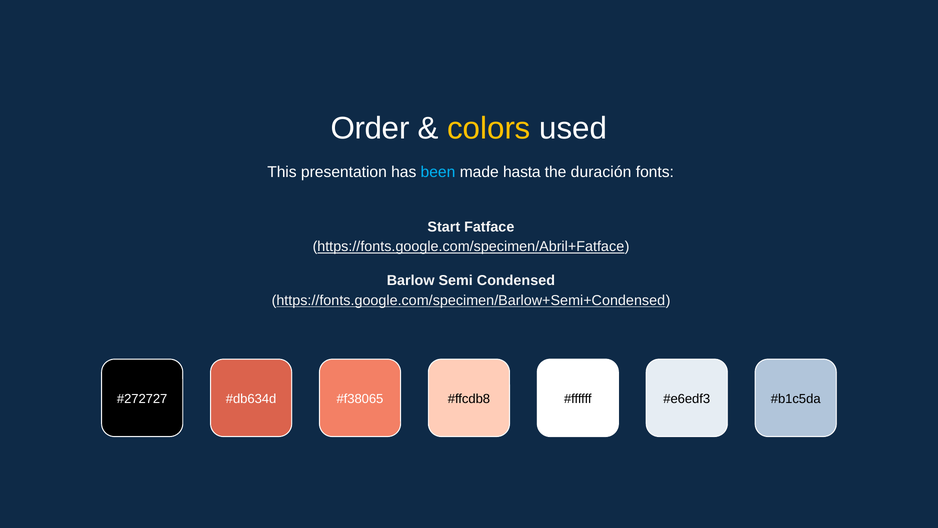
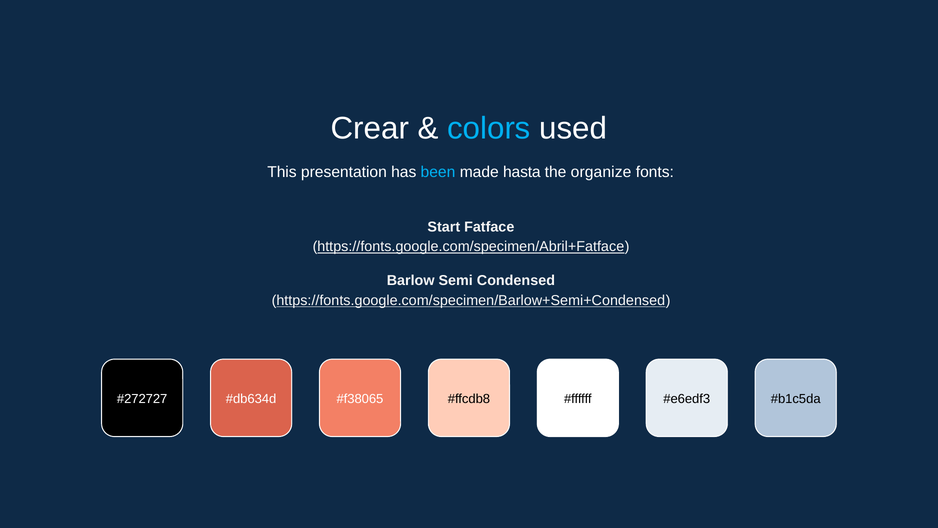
Order: Order -> Crear (370, 128)
colors colour: yellow -> light blue (489, 128)
duración: duración -> organize (601, 172)
